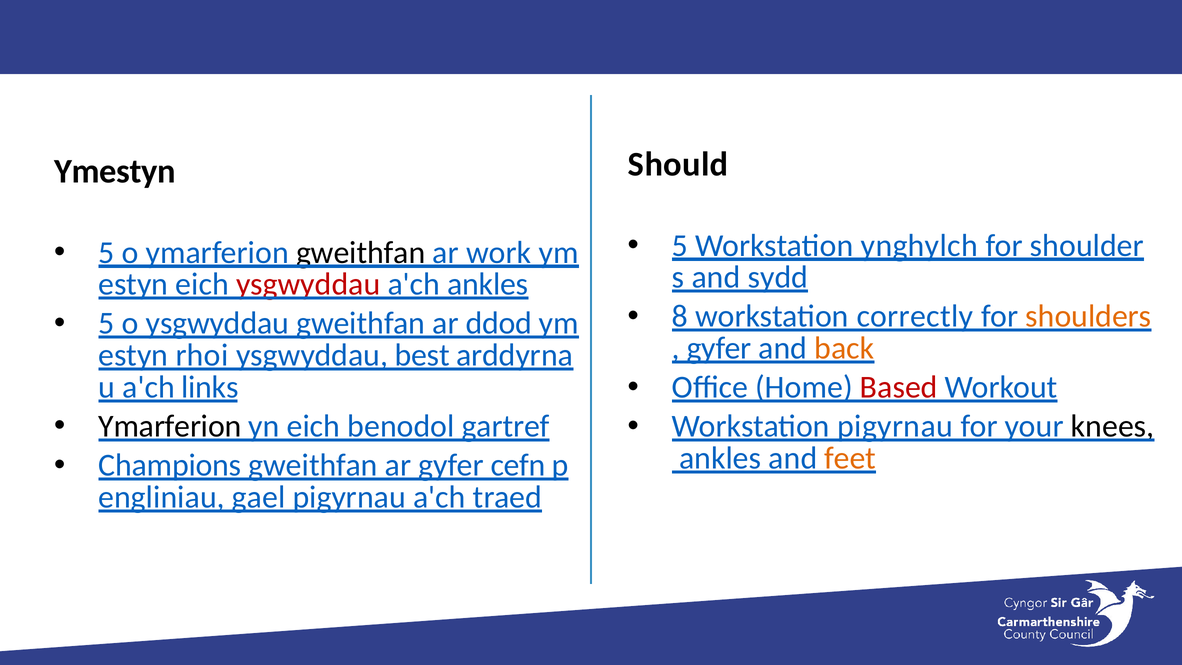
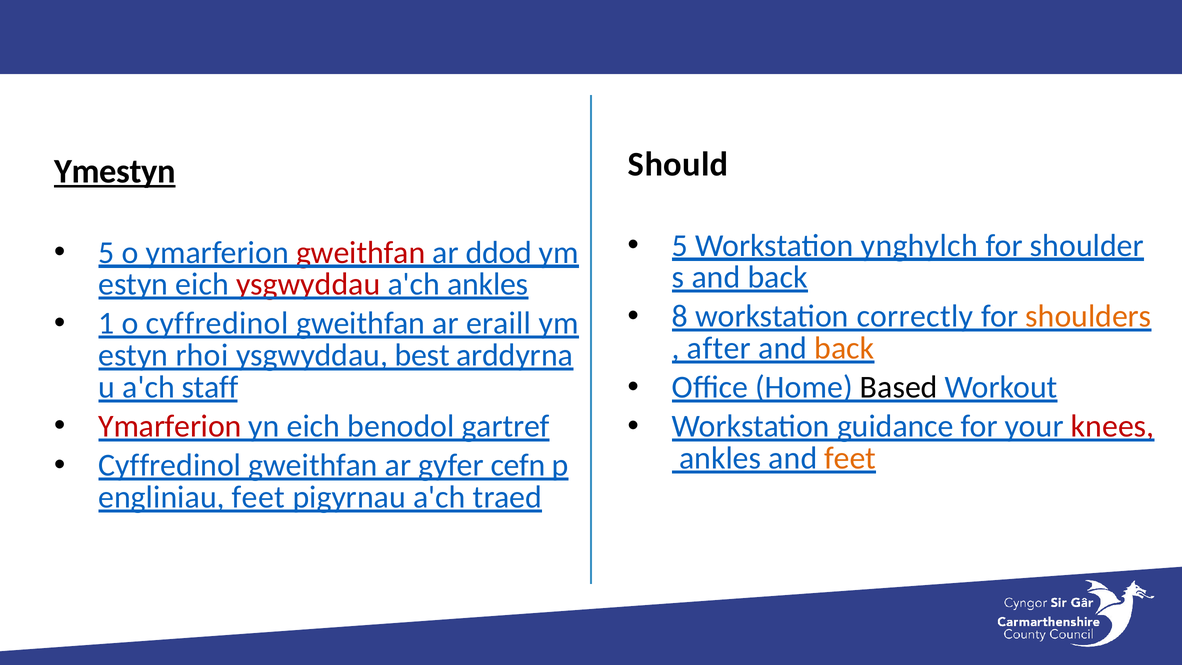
Ymestyn underline: none -> present (115, 171)
gweithfan colour: black -> red (361, 252)
work: work -> ddod (499, 252)
sydd: sydd -> back (778, 277)
5: 5 -> 1 (106, 323)
o ysgwyddau: ysgwyddau -> cyffredinol (217, 323)
ddod: ddod -> eraill (499, 323)
gyfer: gyfer -> after (719, 348)
Based colour: red -> black (899, 387)
links: links -> staff (210, 387)
Ymarferion colour: black -> red (170, 426)
Workstation pigyrnau: pigyrnau -> guidance (895, 426)
knees colour: black -> red (1113, 426)
Champions: Champions -> Cyffredinol (170, 465)
gael: gael -> feet (258, 497)
